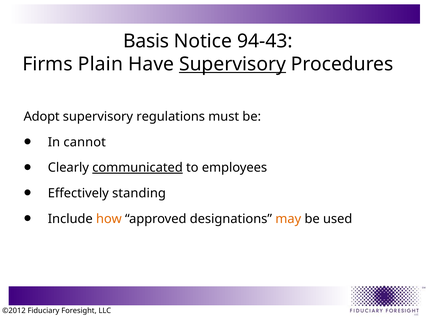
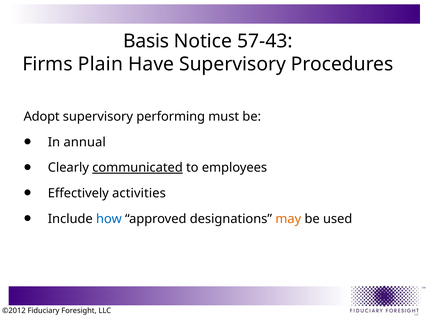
94-43: 94-43 -> 57-43 (265, 41)
Supervisory underline: present -> none (232, 64)
regulations: regulations -> performing (171, 117)
cannot: cannot -> annual (85, 142)
standing: standing -> activities (139, 194)
how colour: orange -> blue (109, 219)
